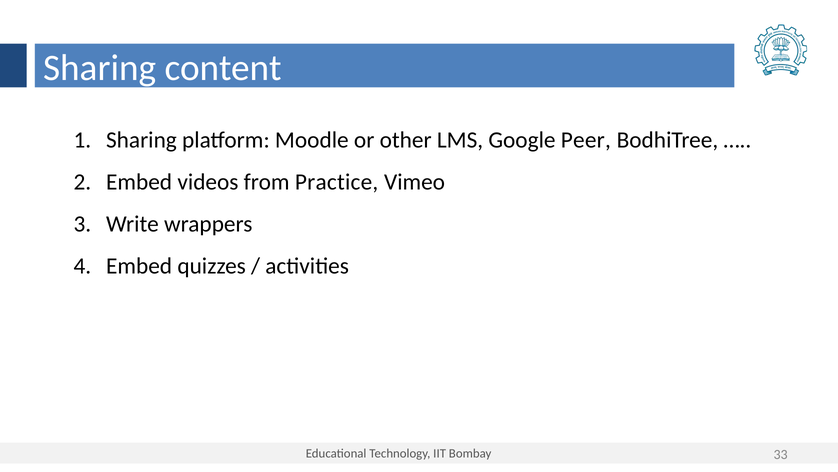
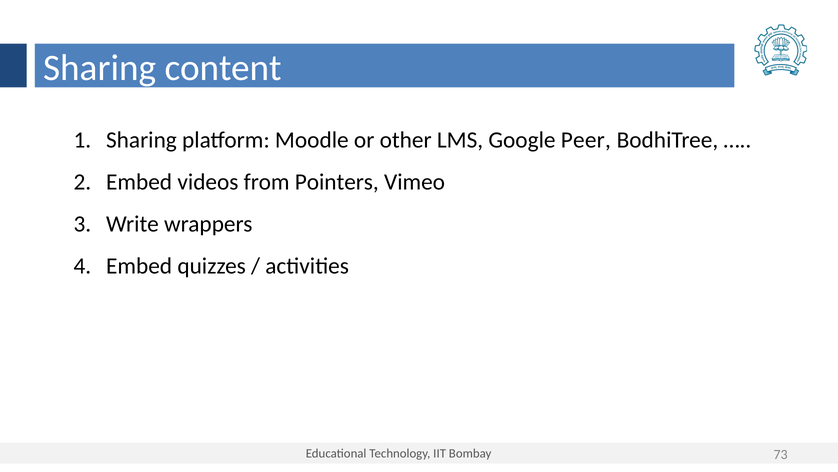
Practice: Practice -> Pointers (337, 182)
33: 33 -> 73 (781, 454)
